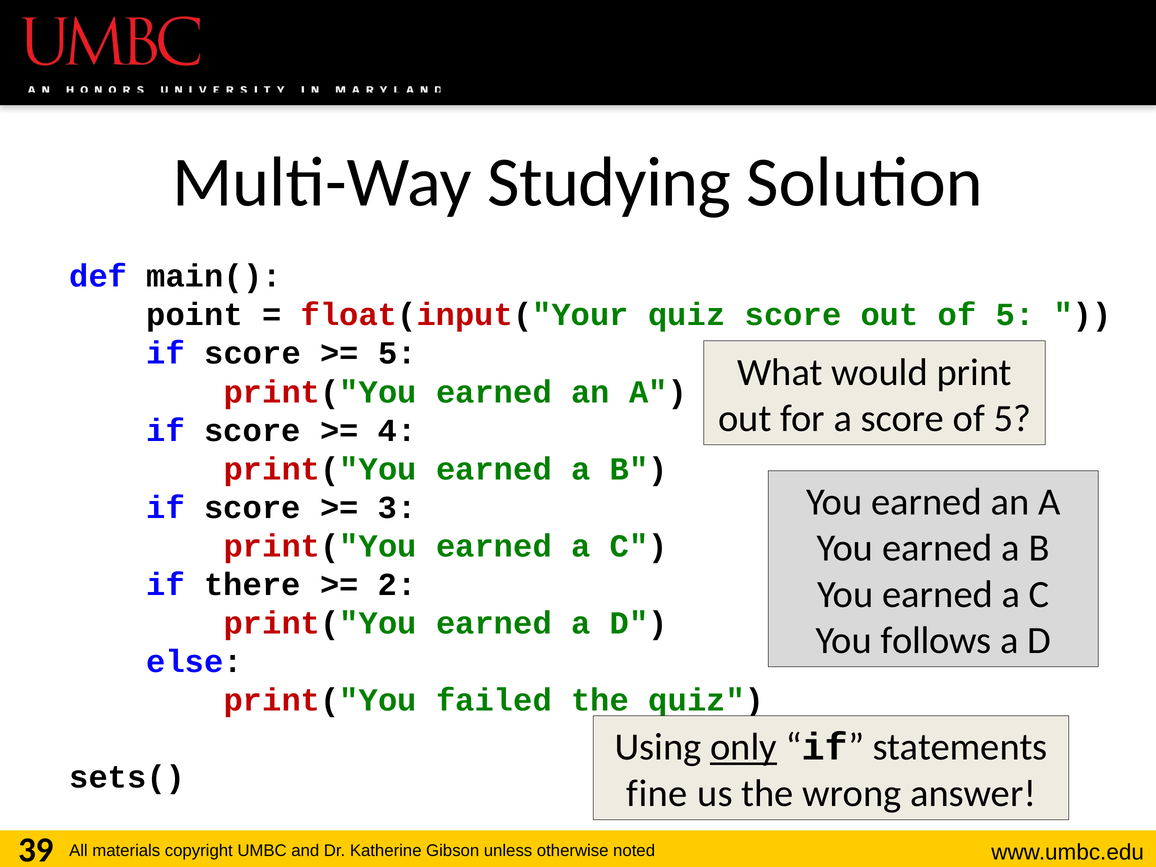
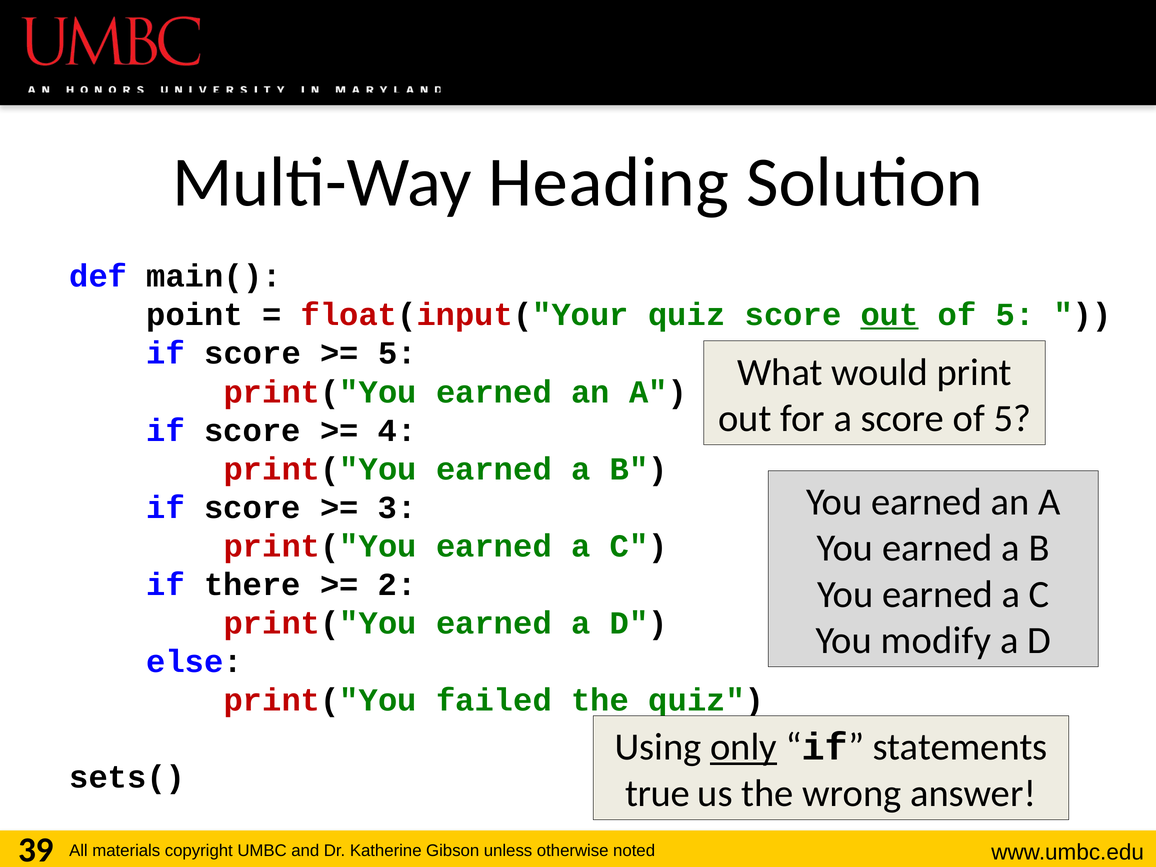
Studying: Studying -> Heading (609, 182)
out underline: none -> present (890, 315)
follows: follows -> modify (936, 641)
fine: fine -> true (657, 793)
